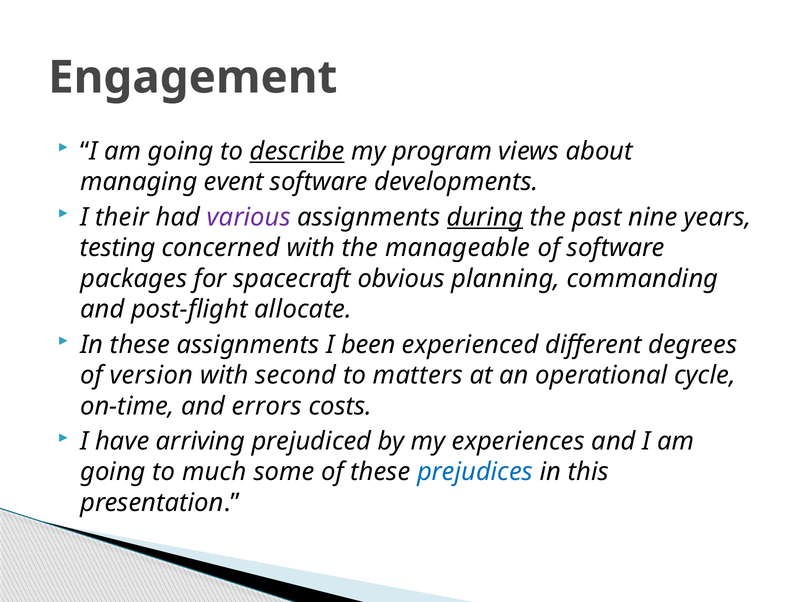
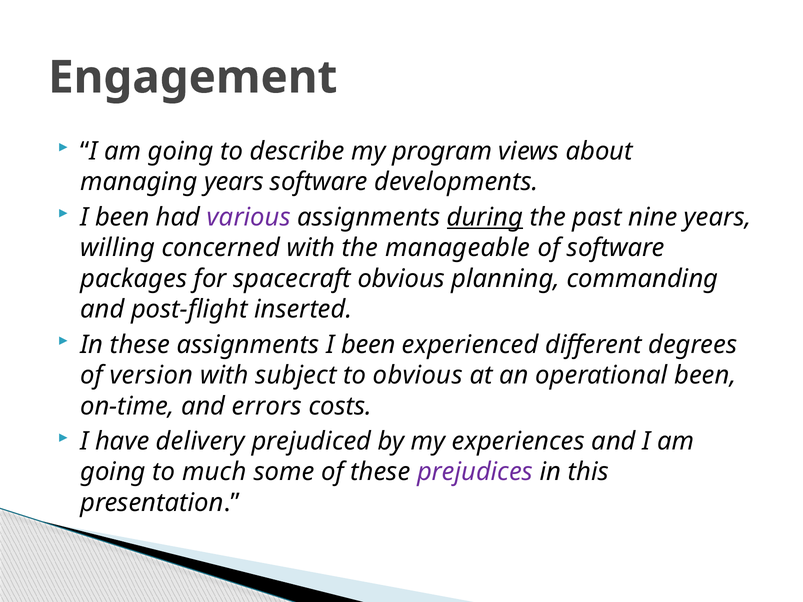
describe underline: present -> none (297, 151)
managing event: event -> years (234, 182)
their: their -> been (122, 217)
testing: testing -> willing (118, 248)
allocate: allocate -> inserted (303, 309)
second: second -> subject (296, 375)
to matters: matters -> obvious (418, 375)
operational cycle: cycle -> been (705, 375)
arriving: arriving -> delivery (200, 441)
prejudices colour: blue -> purple (475, 472)
